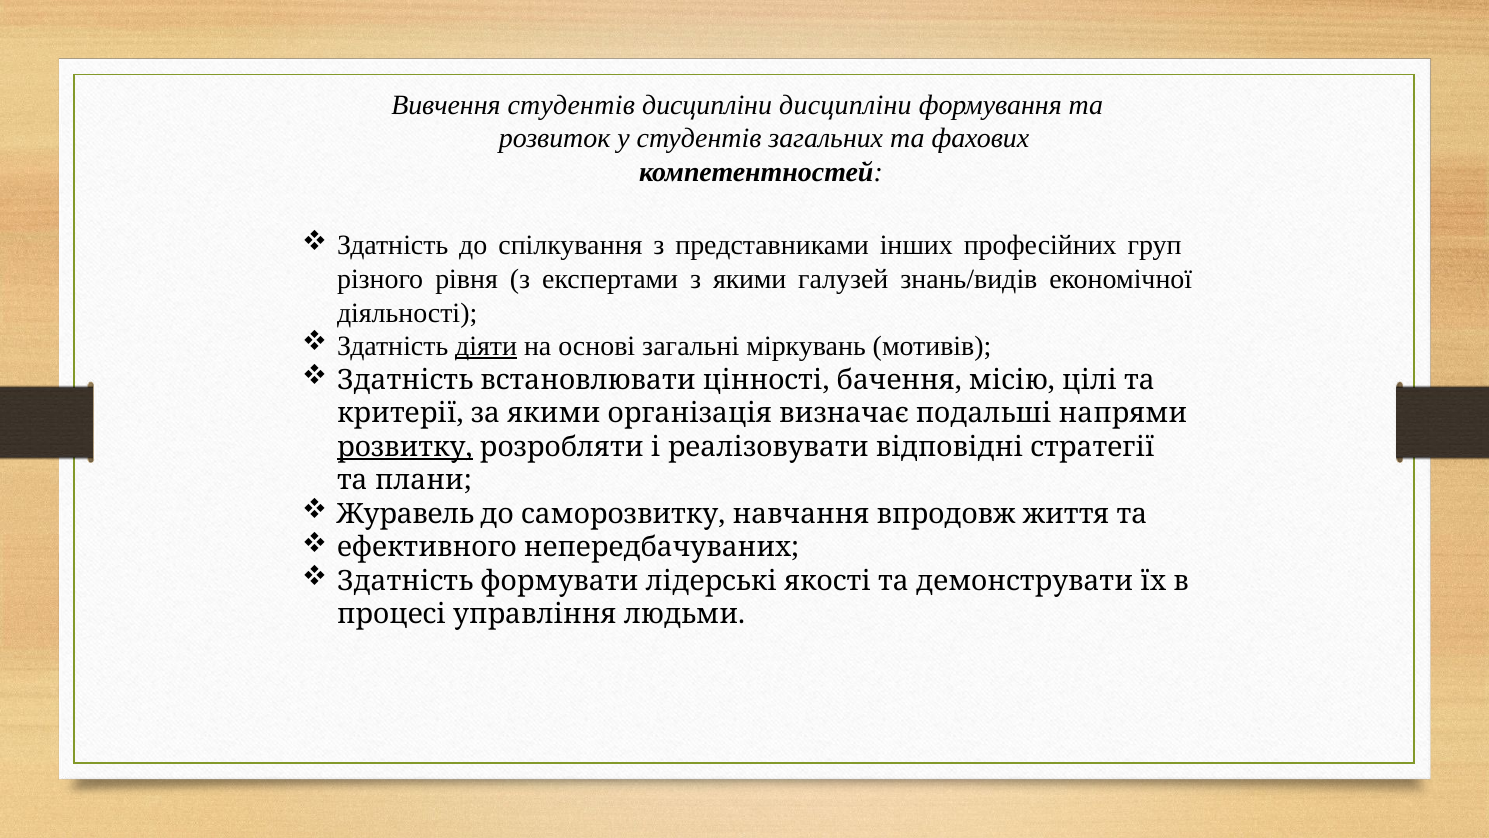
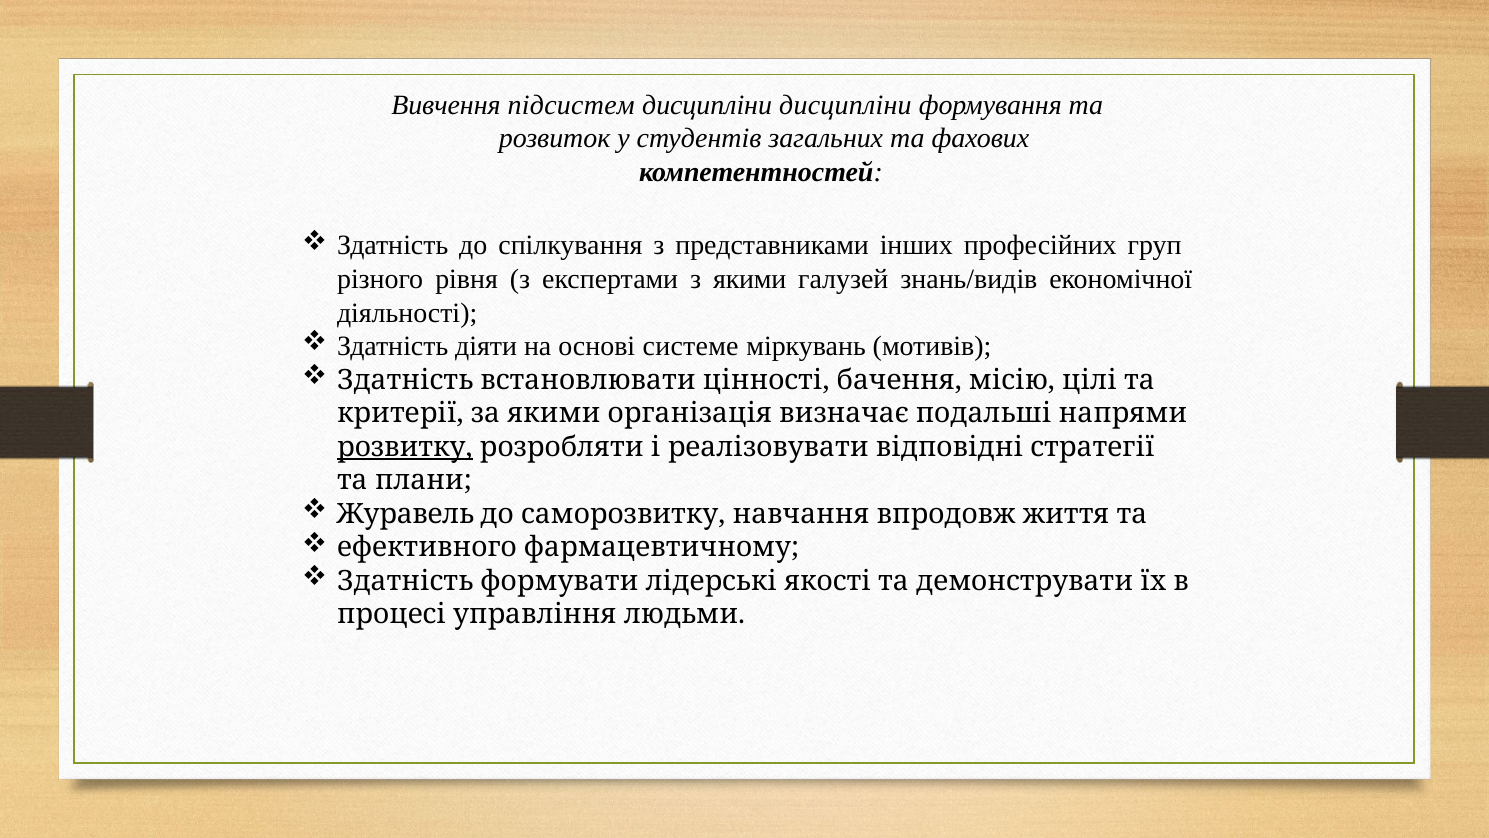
Вивчення студентів: студентів -> підсистем (571, 105)
діяти underline: present -> none (486, 346)
загальні: загальні -> системе (691, 346)
непередбачуваних: непередбачуваних -> фармацевтичному (662, 547)
